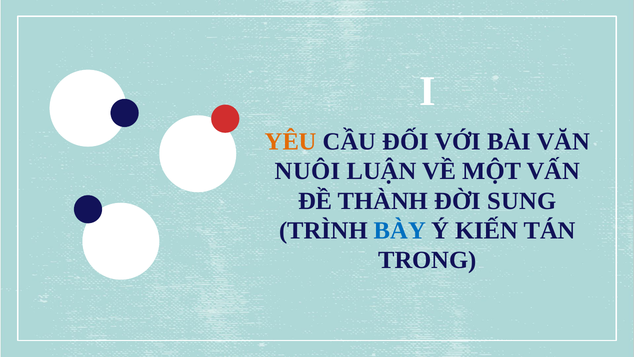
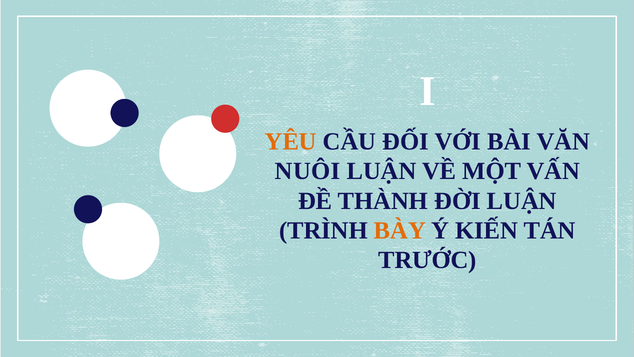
ĐỜI SUNG: SUNG -> LUẬN (522, 201)
BÀY colour: blue -> orange (400, 230)
TRONG: TRONG -> TRƯỚC (427, 260)
